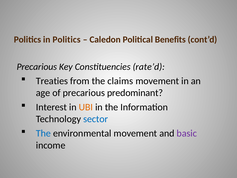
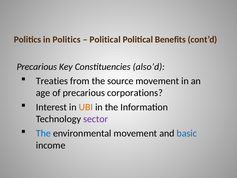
Caledon: Caledon -> Political (105, 39)
rate’d: rate’d -> also’d (149, 67)
claims: claims -> source (120, 81)
predominant: predominant -> corporations (135, 93)
sector colour: blue -> purple (96, 119)
basic colour: purple -> blue (187, 133)
